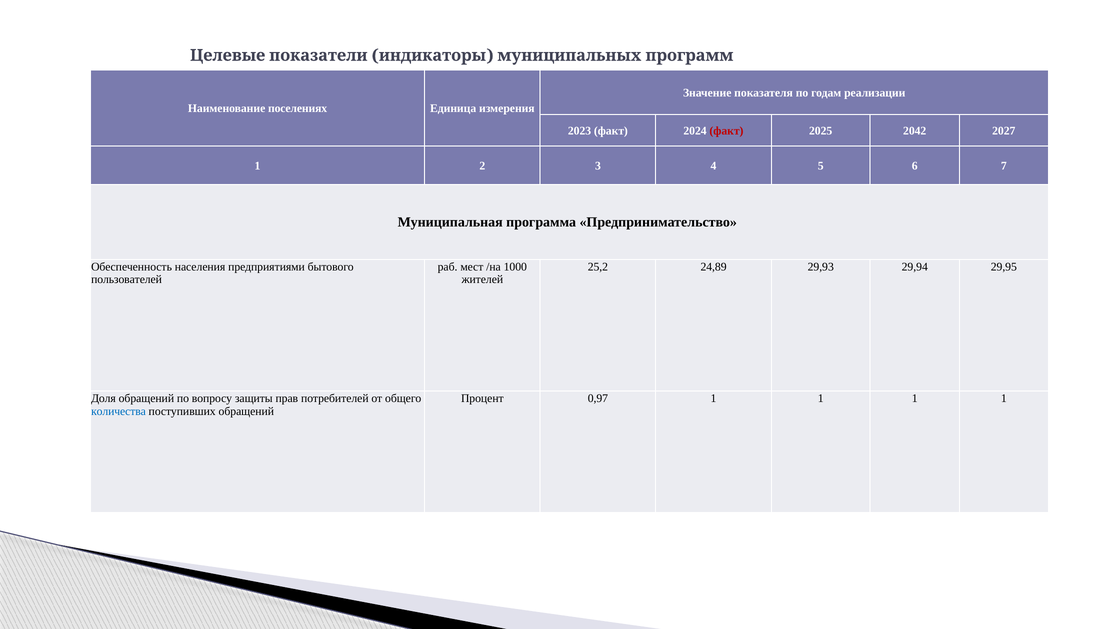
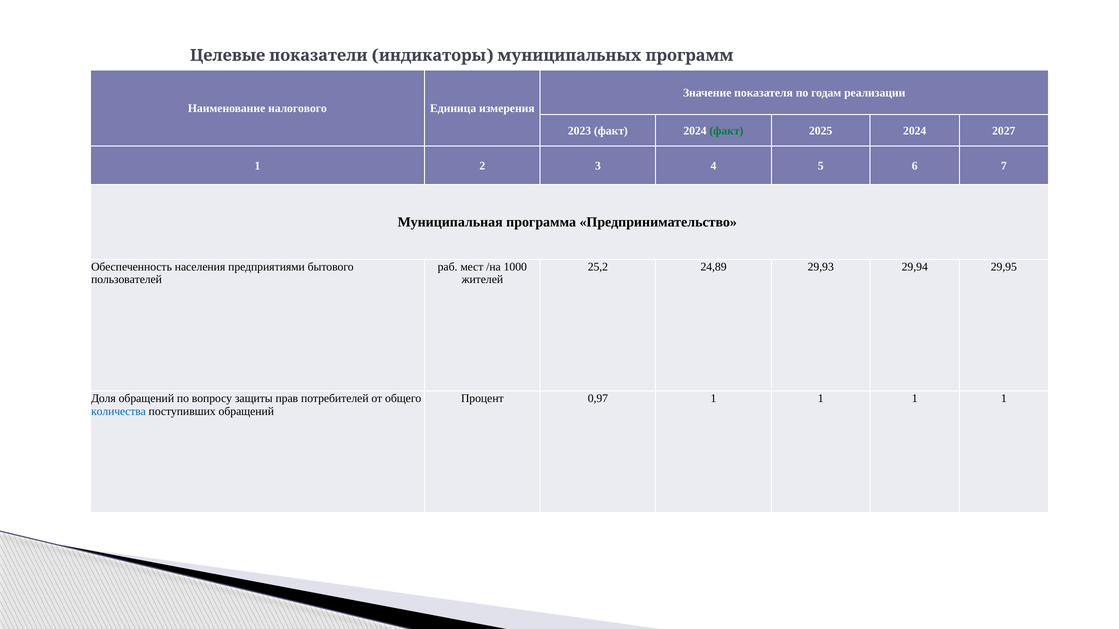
поселениях: поселениях -> налогового (298, 109)
факт colour: red -> green (726, 131)
2025 2042: 2042 -> 2024 (915, 131)
